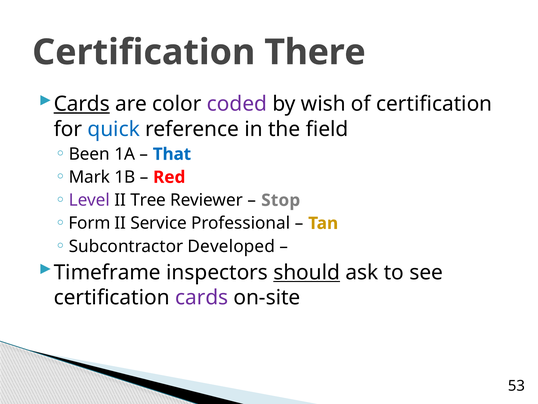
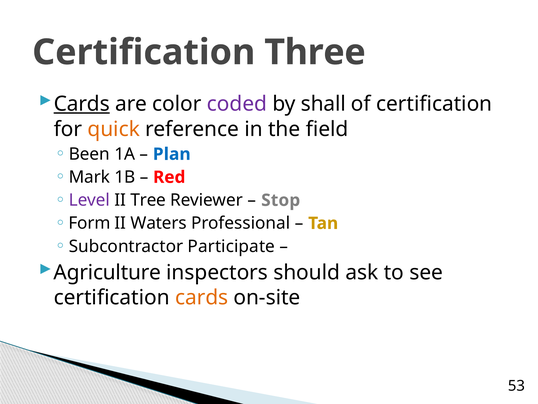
There: There -> Three (315, 52)
wish: wish -> shall (323, 104)
quick colour: blue -> orange (114, 129)
That: That -> Plan (172, 154)
Service: Service -> Waters (159, 223)
Developed: Developed -> Participate (231, 246)
Timeframe: Timeframe -> Agriculture (107, 272)
should underline: present -> none (307, 272)
cards colour: purple -> orange (202, 297)
